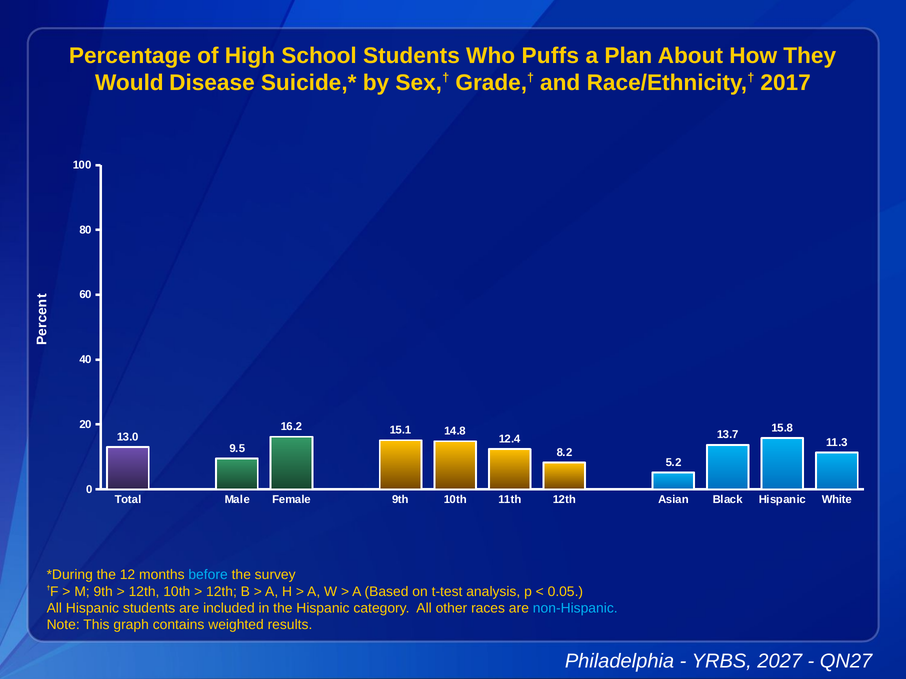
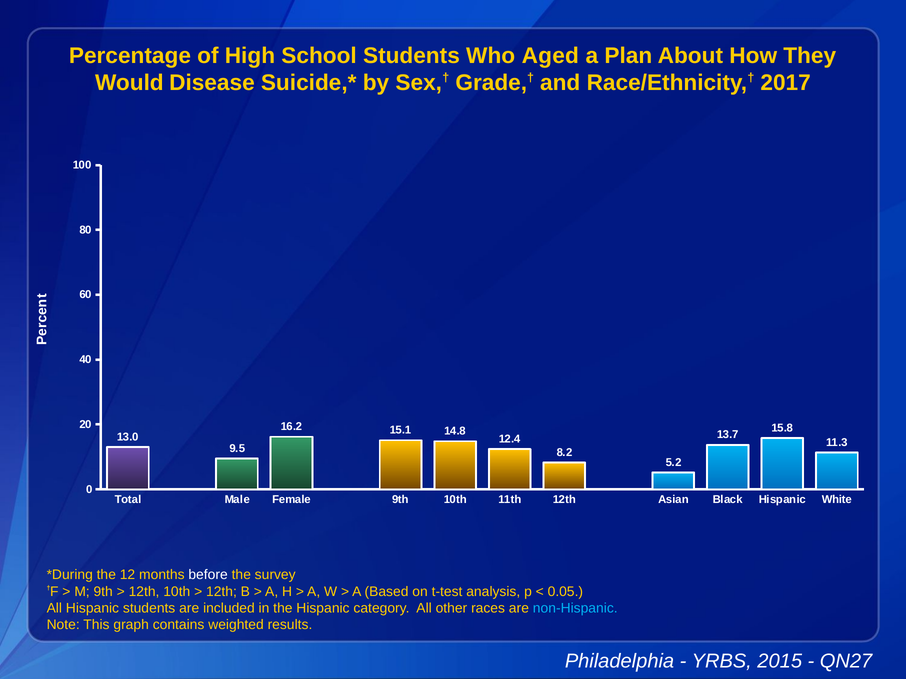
Puffs: Puffs -> Aged (550, 56)
before colour: light blue -> white (208, 575)
2027: 2027 -> 2015 (780, 662)
